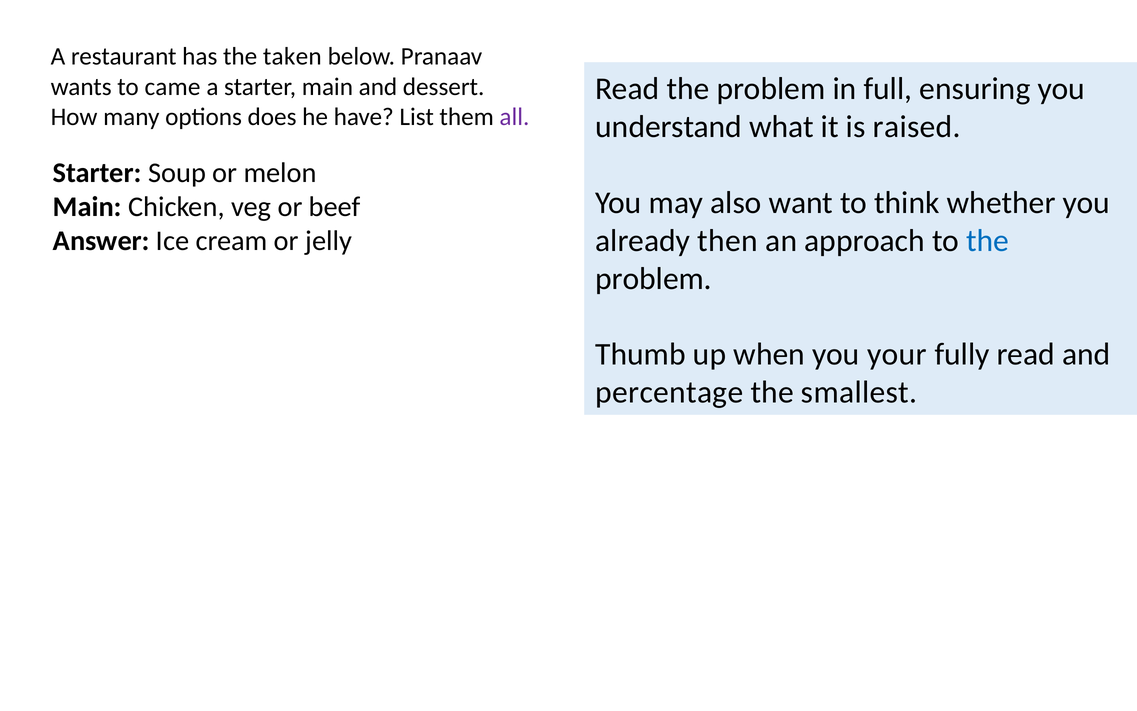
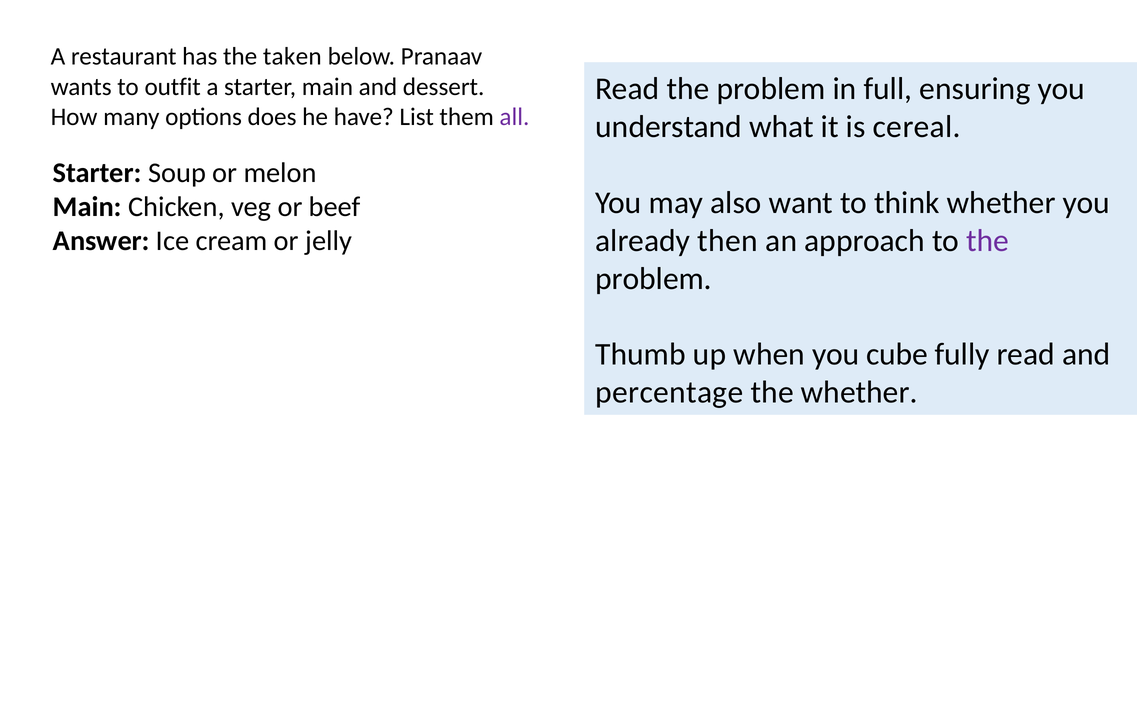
came: came -> outfit (173, 87)
raised: raised -> cereal (917, 127)
the colour: blue -> purple (988, 241)
your: your -> cube (897, 354)
the smallest: smallest -> whether (859, 392)
